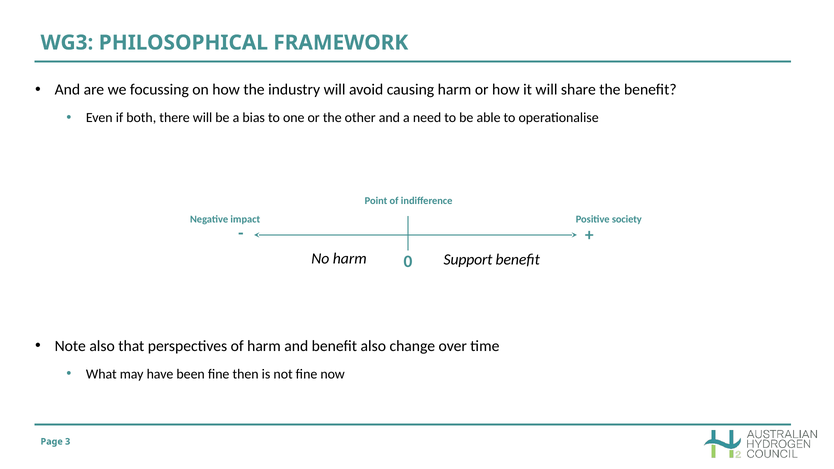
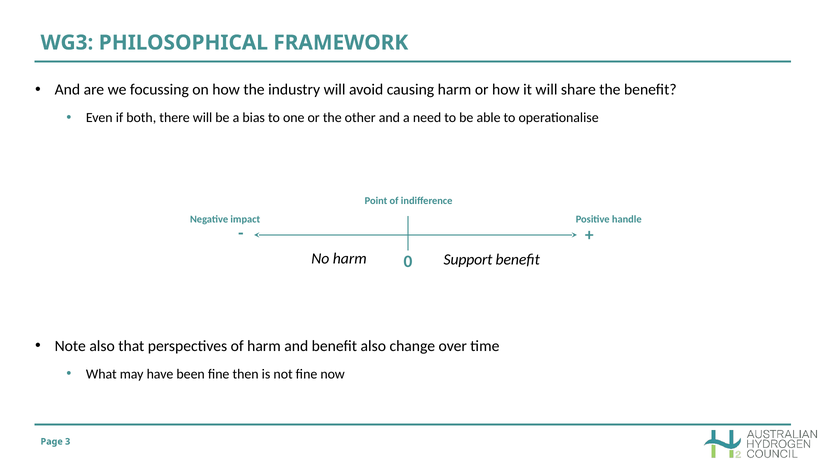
society: society -> handle (627, 220)
